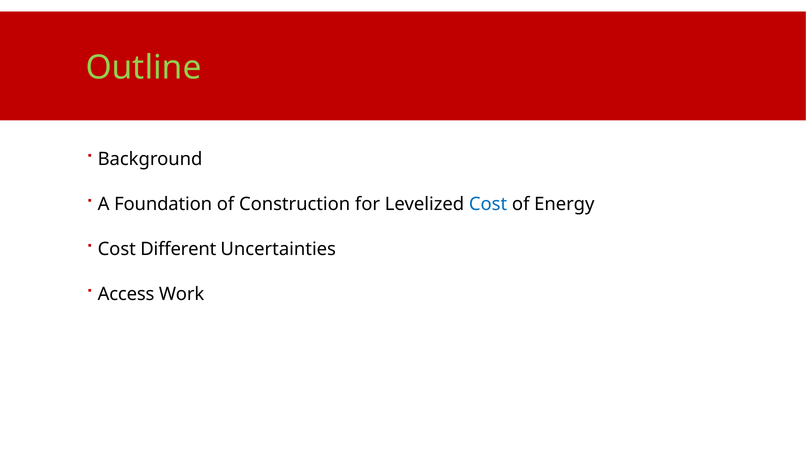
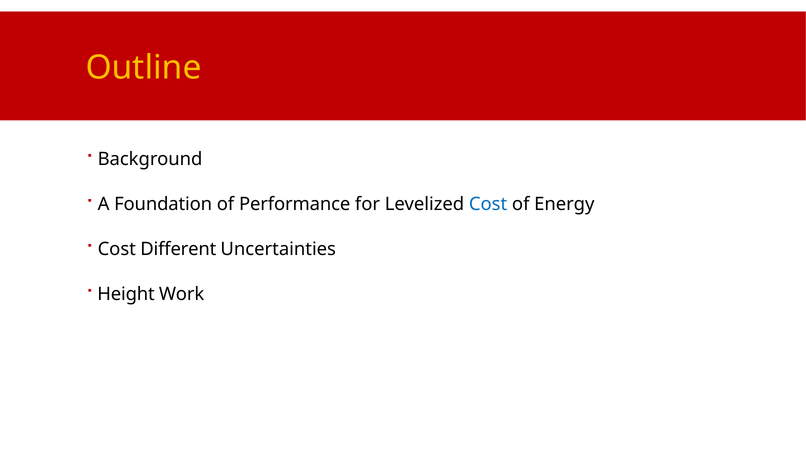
Outline colour: light green -> yellow (144, 68)
Construction: Construction -> Performance (295, 204)
Access: Access -> Height (126, 294)
